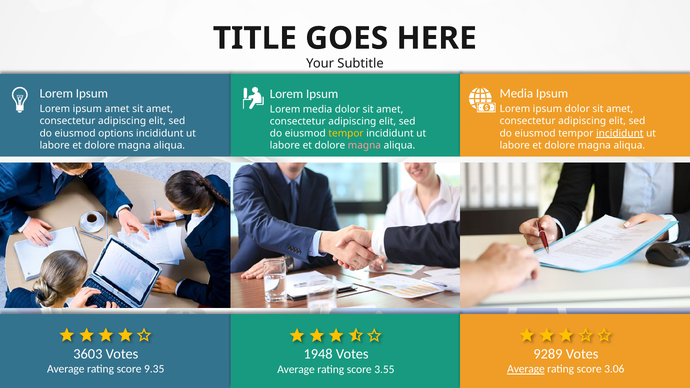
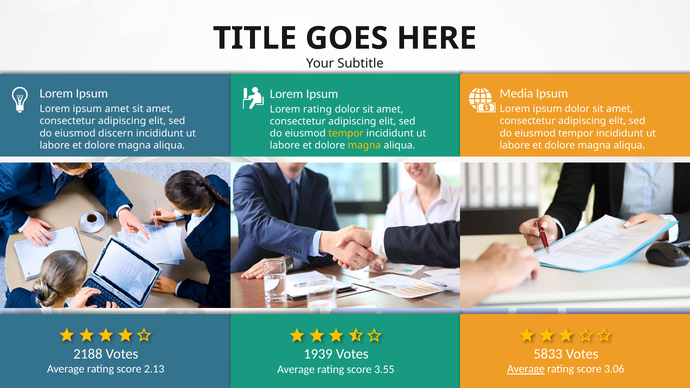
Lorem media: media -> rating (317, 109)
options: options -> discern (116, 133)
incididunt underline: present -> none (620, 133)
magna colour: pink -> yellow (364, 146)
3603: 3603 -> 2188 (88, 354)
9289: 9289 -> 5833 (548, 354)
1948: 1948 -> 1939 (318, 354)
9.35: 9.35 -> 2.13 (154, 369)
